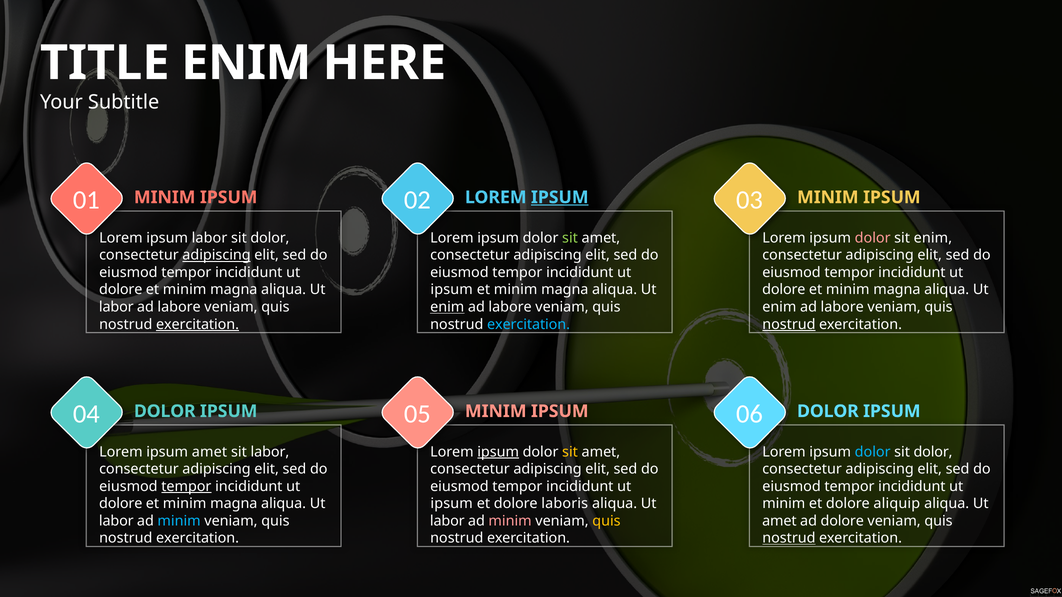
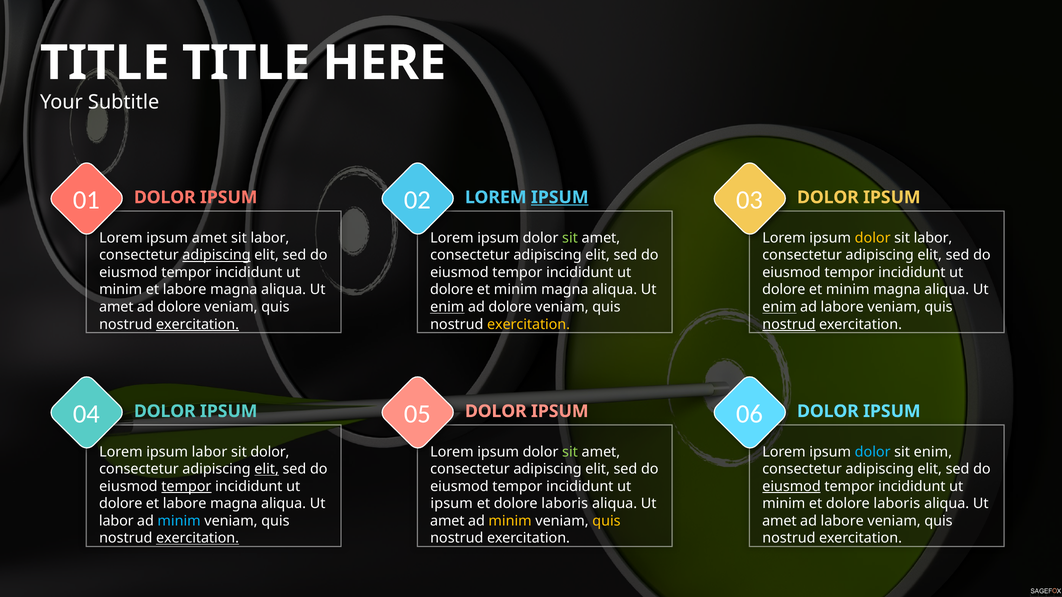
ENIM: ENIM -> TITLE (246, 63)
02 MINIM: MINIM -> DOLOR (828, 197)
MINIM: MINIM -> DOLOR (165, 197)
ipsum labor: labor -> amet (209, 238)
dolor: dolor -> labor (270, 238)
dolor colour: pink -> yellow (873, 238)
enim: enim -> labor (933, 238)
dolore: dolore -> minim (121, 290)
minim: minim -> labore (185, 290)
ipsum: ipsum -> dolore (452, 290)
labor: labor -> amet (116, 307)
labore: labore -> dolore (179, 307)
labore: labore -> dolore (510, 307)
enim underline: none -> present (779, 307)
exercitation colour: light blue -> yellow (529, 324)
04 MINIM: MINIM -> DOLOR (496, 411)
ipsum amet: amet -> labor (210, 452)
sit labor: labor -> dolor (270, 452)
ipsum underline: present -> none (498, 452)
sit colour: yellow -> light green (570, 452)
dolor: dolor -> enim (933, 452)
elit underline: none -> present (267, 469)
eiusmod underline: none -> present (792, 487)
minim: minim -> labore (185, 504)
aliquip: aliquip -> laboris (897, 504)
labor: labor -> amet (447, 521)
minim colour: pink -> yellow (510, 521)
dolore: dolore -> labore (842, 521)
exercitation underline: none -> present (198, 538)
nostrud underline: present -> none (789, 538)
